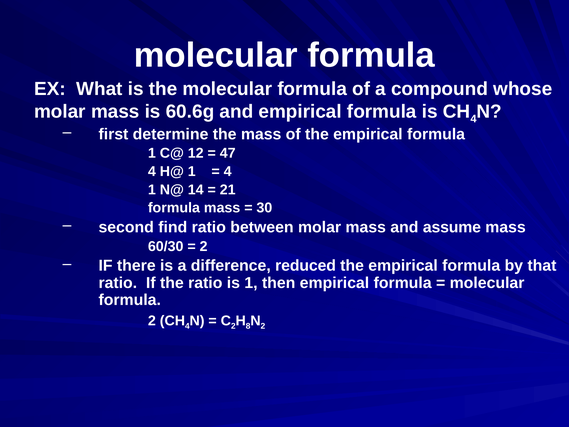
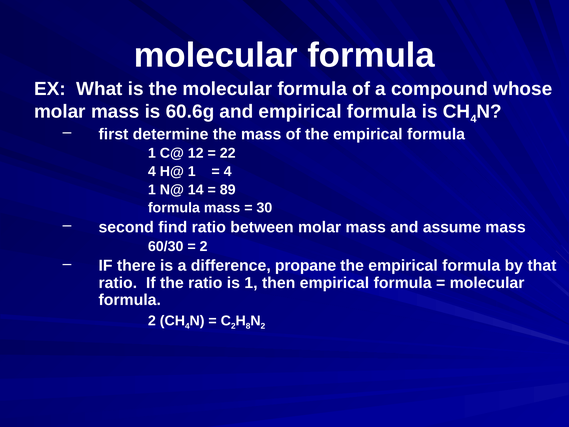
47: 47 -> 22 (228, 153)
21: 21 -> 89 (228, 190)
reduced: reduced -> propane (306, 266)
